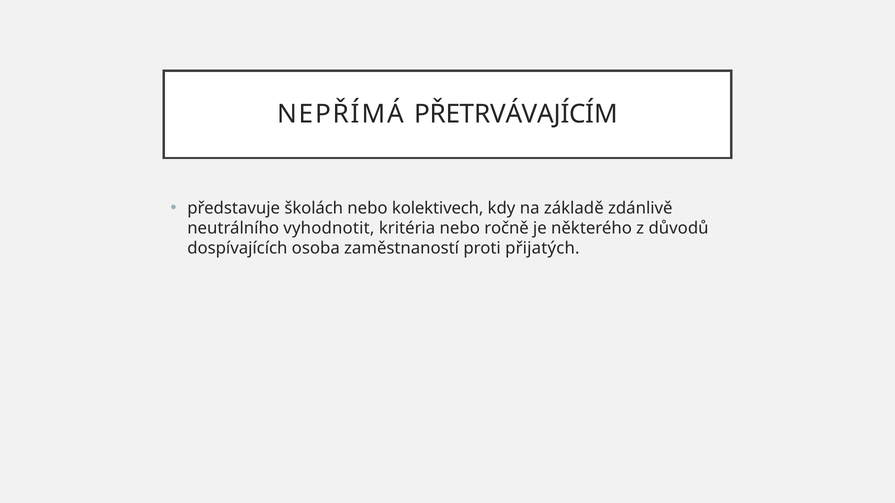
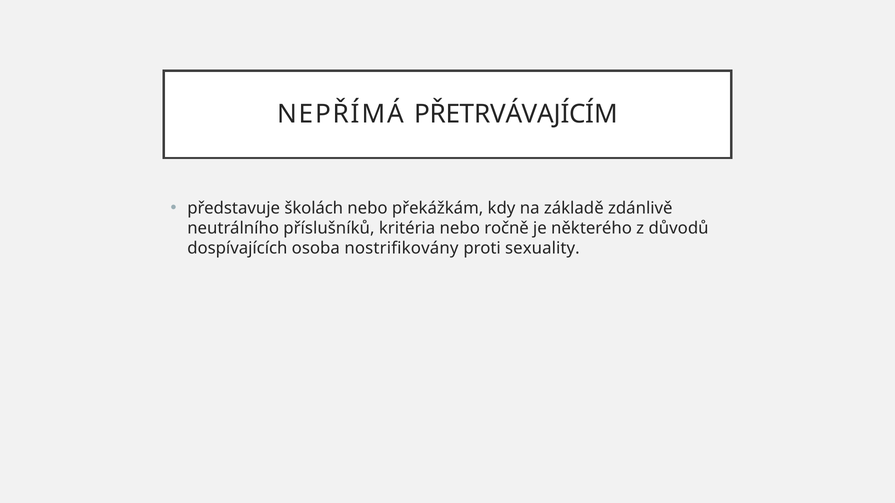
kolektivech: kolektivech -> překážkám (438, 208)
vyhodnotit: vyhodnotit -> příslušníků (329, 228)
zaměstnaností: zaměstnaností -> nostrifikovány (401, 249)
přijatých: přijatých -> sexuality (542, 249)
